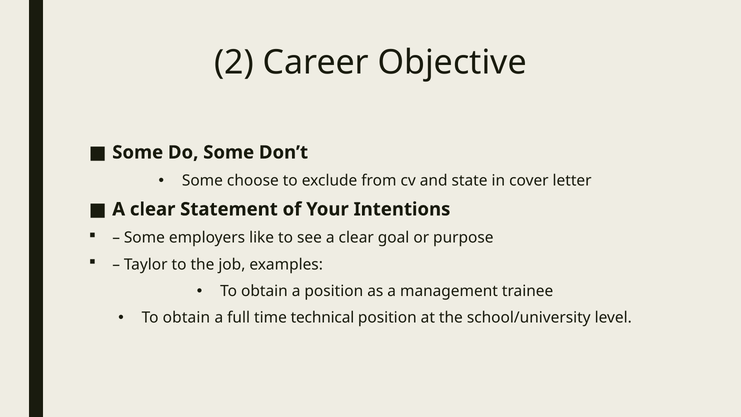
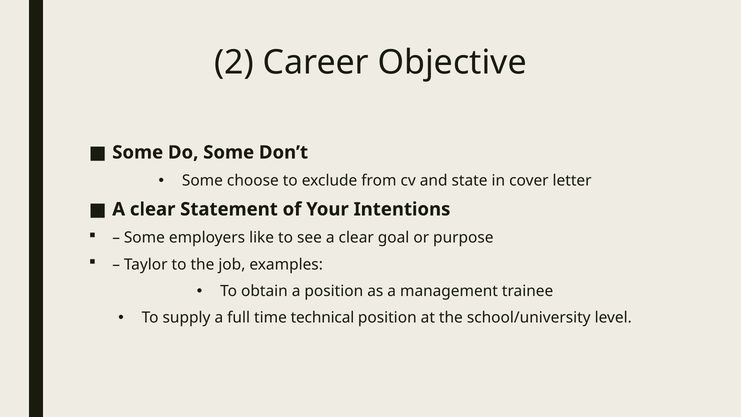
obtain: obtain -> supply (187, 318)
